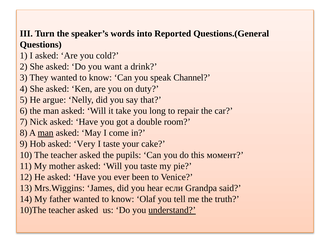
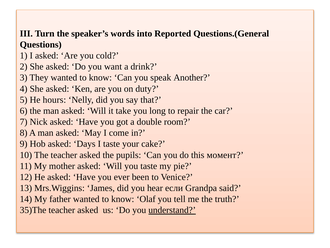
Channel: Channel -> Another (192, 78)
argue: argue -> hours (54, 100)
man underline: present -> none (46, 133)
Very: Very -> Days (85, 144)
10)The: 10)The -> 35)The (33, 210)
